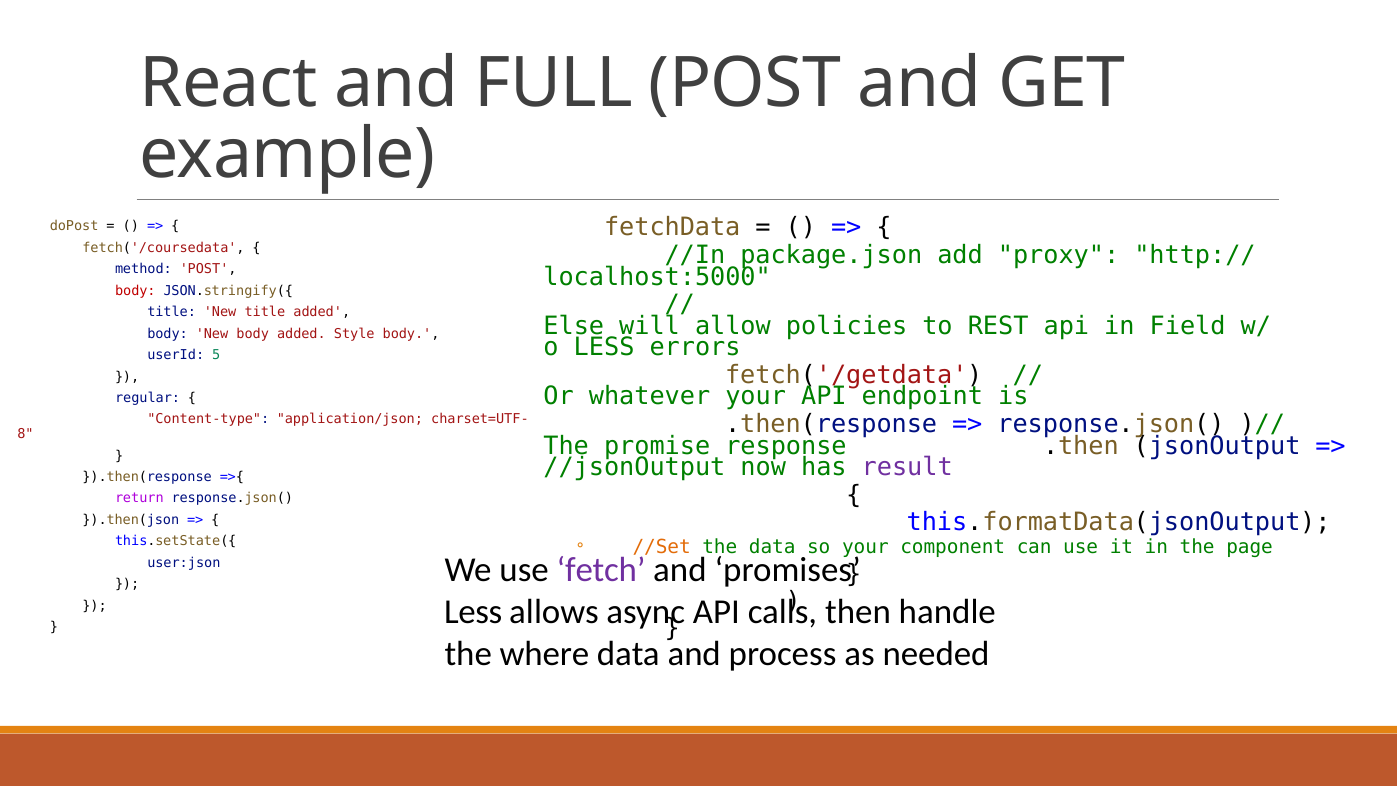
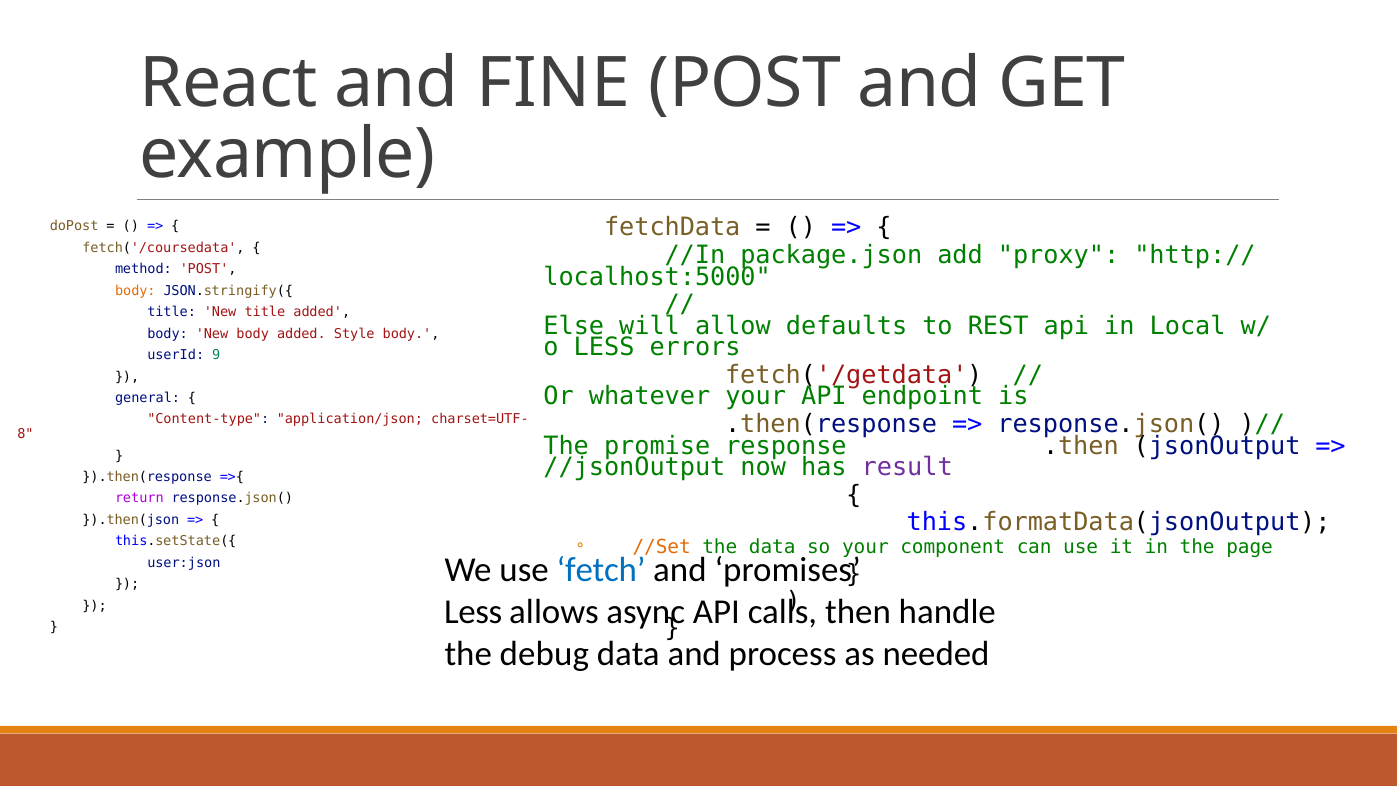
FULL: FULL -> FINE (553, 83)
body colour: red -> orange (135, 291)
policies: policies -> defaults (847, 326)
Field: Field -> Local (1188, 326)
5: 5 -> 9 (216, 355)
regular: regular -> general (148, 398)
fetch colour: purple -> blue (601, 570)
where: where -> debug (544, 653)
